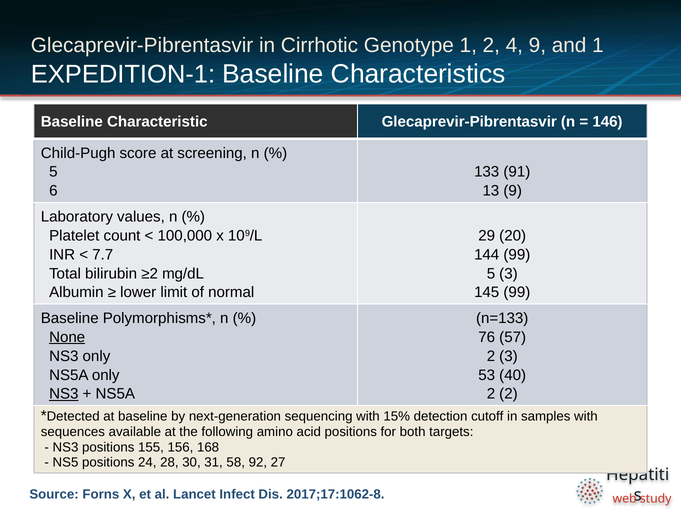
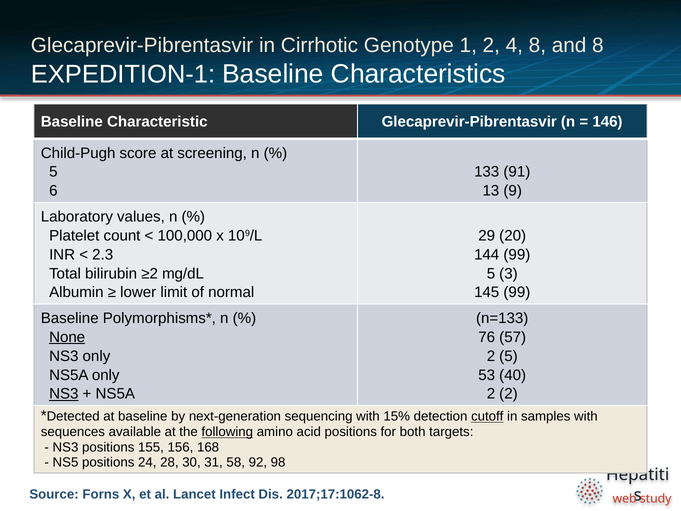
4 9: 9 -> 8 (537, 45)
and 1: 1 -> 8 (598, 45)
7.7: 7.7 -> 2.3 (103, 254)
2 3: 3 -> 5 (508, 356)
cutoff underline: none -> present (487, 416)
following underline: none -> present (227, 432)
27: 27 -> 98 (278, 462)
